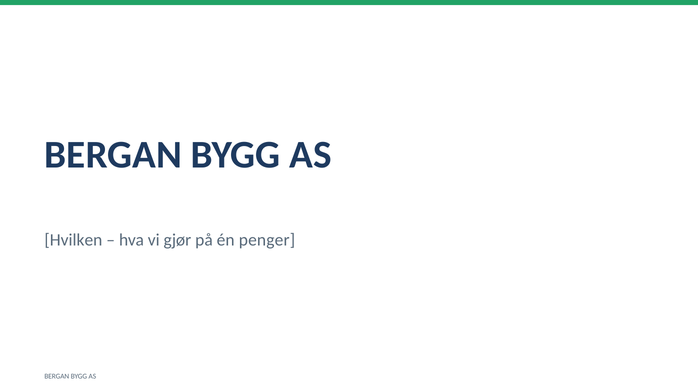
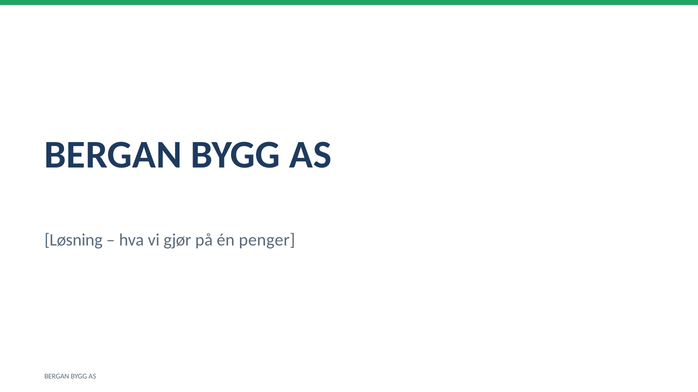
Hvilken: Hvilken -> Løsning (73, 240)
